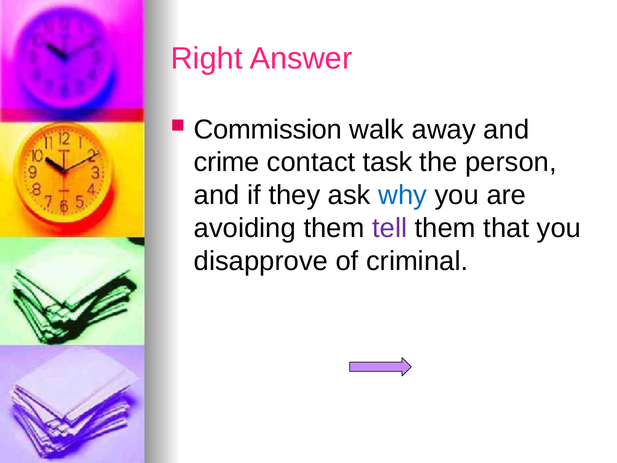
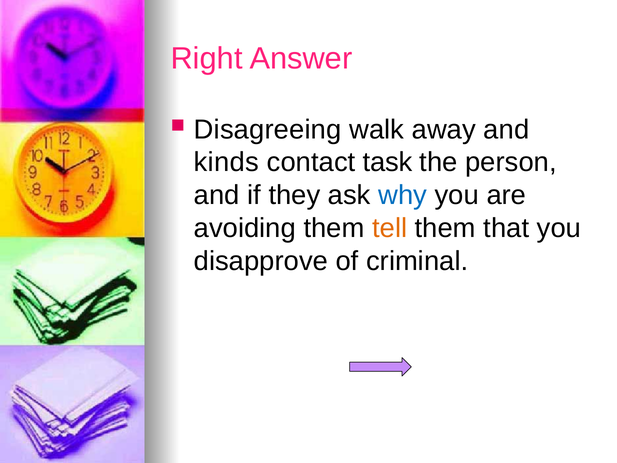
Commission: Commission -> Disagreeing (268, 129)
crime: crime -> kinds (226, 162)
tell colour: purple -> orange (390, 228)
